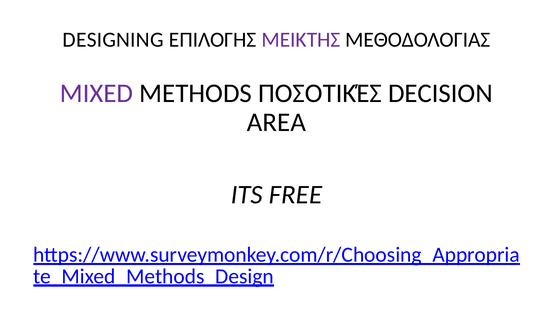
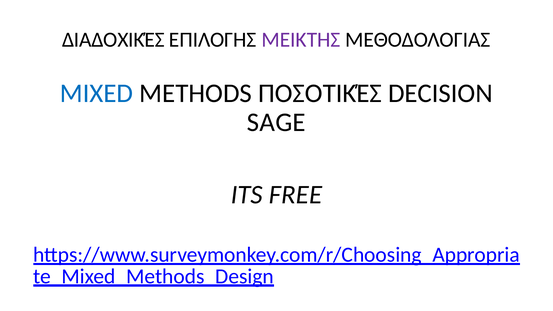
DESIGNING: DESIGNING -> ΔΙΑΔΟΧΙΚΈΣ (113, 40)
MIXED colour: purple -> blue (96, 93)
AREA: AREA -> SAGE (276, 122)
